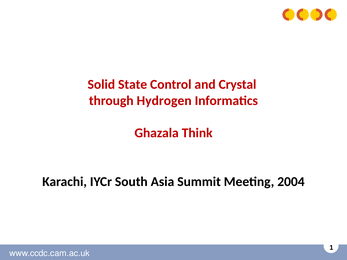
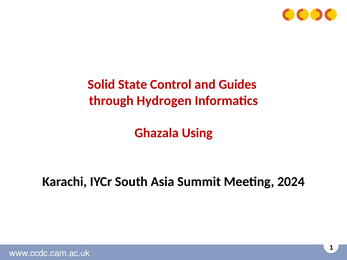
Crystal: Crystal -> Guides (238, 85)
Think: Think -> Using (197, 133)
2004: 2004 -> 2024 (291, 182)
